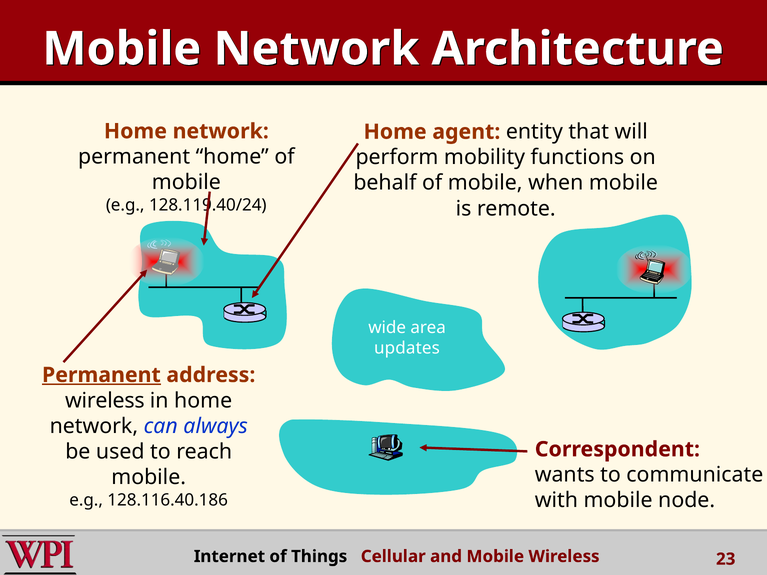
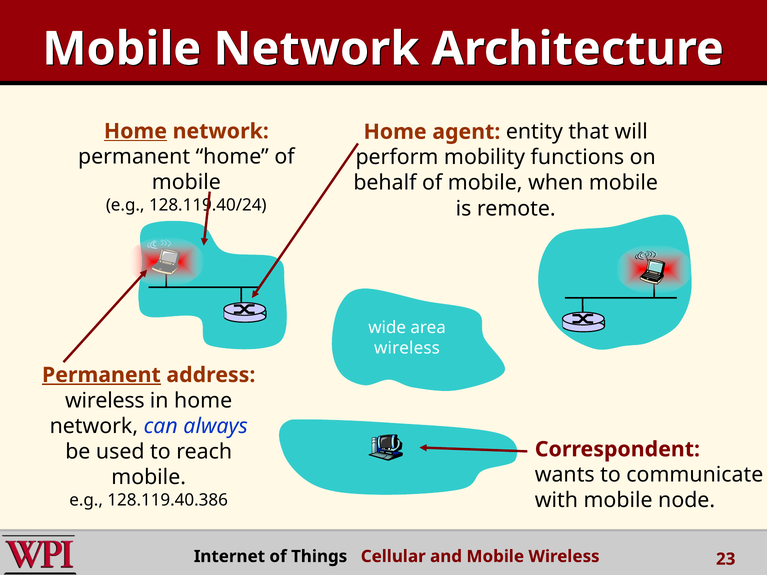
Home underline: none -> present (135, 131)
updates: updates -> wireless (407, 348)
128.116.40.186: 128.116.40.186 -> 128.119.40.386 (168, 500)
